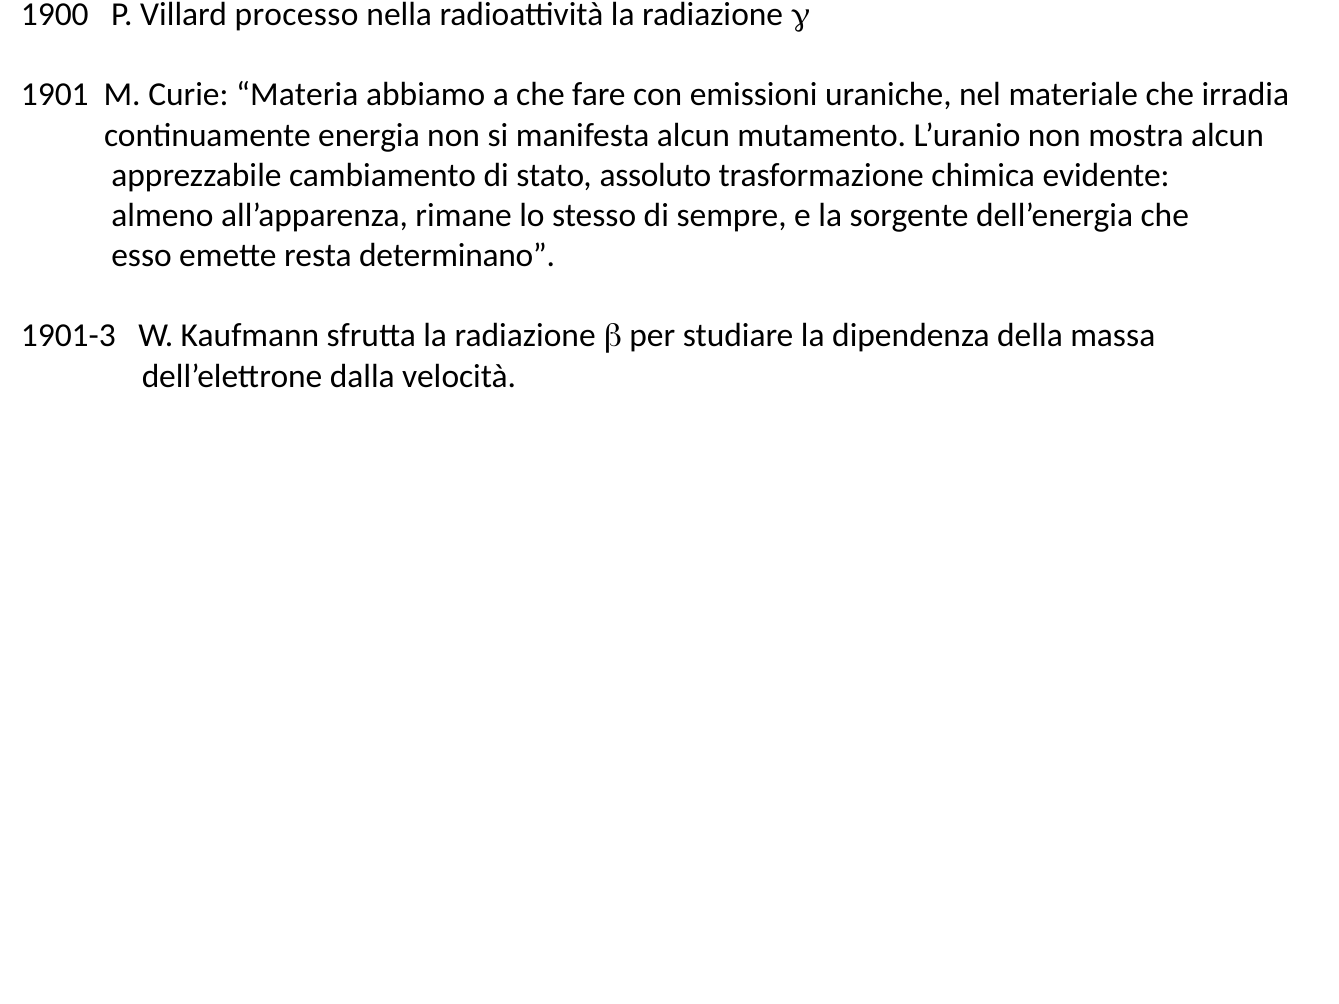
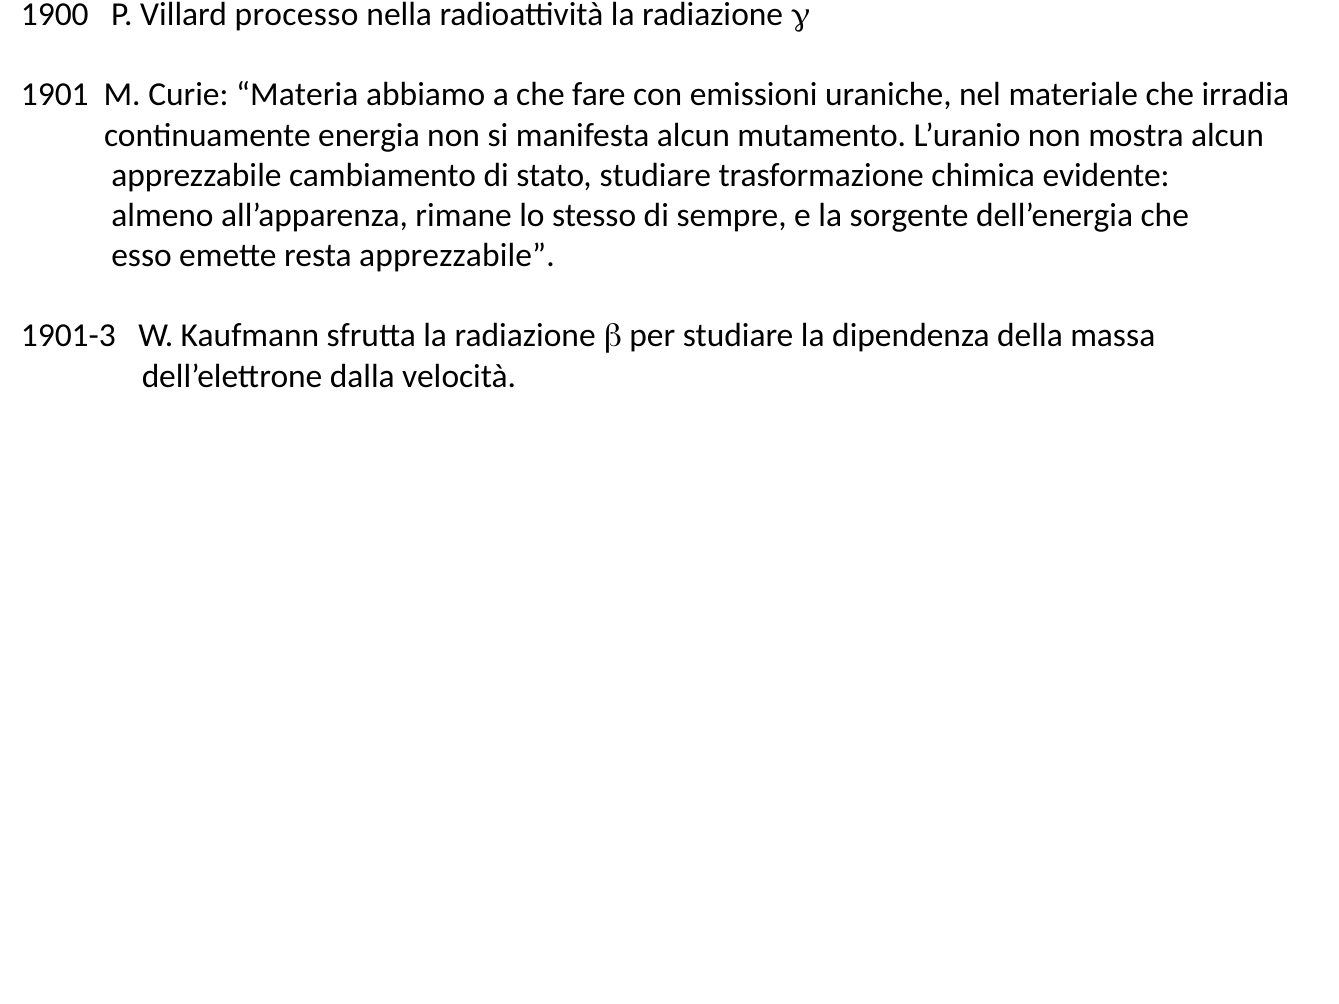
stato assoluto: assoluto -> studiare (655, 175)
resta determinano: determinano -> apprezzabile (457, 256)
